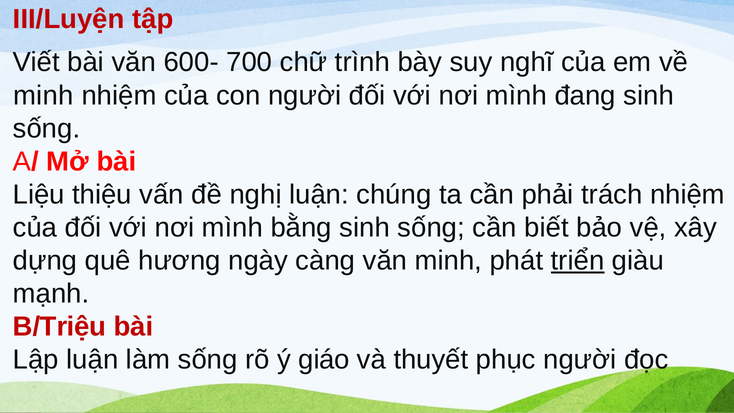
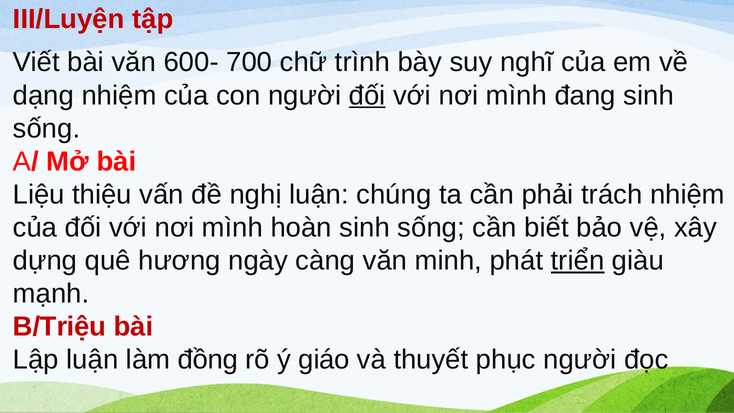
minh: minh -> dạng (43, 95)
đối underline: none -> present (367, 95)
mình bằng: bằng -> hoàn (301, 228)
làm sống: sống -> đồng (208, 360)
